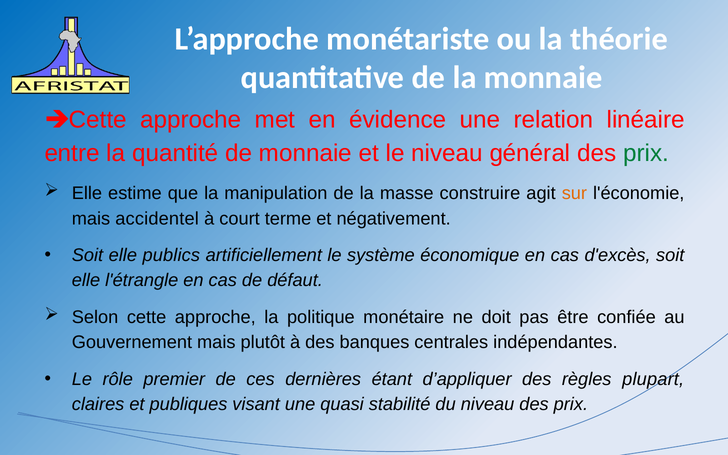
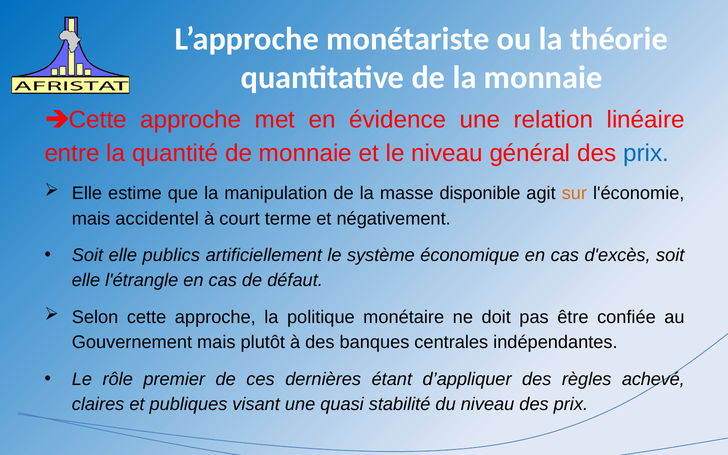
prix colour: green -> blue (646, 153)
construire: construire -> disponible (480, 193)
plupart: plupart -> achevé (653, 379)
